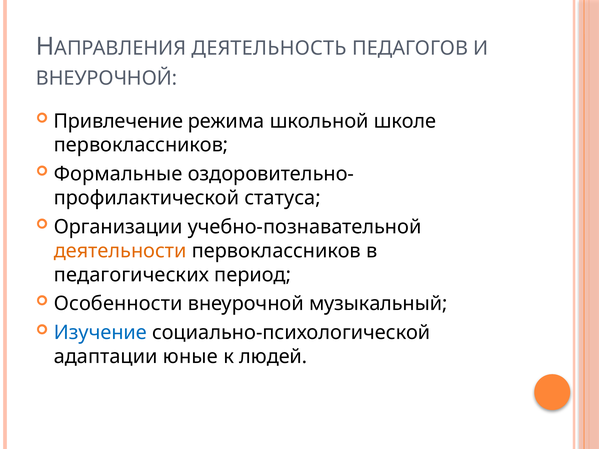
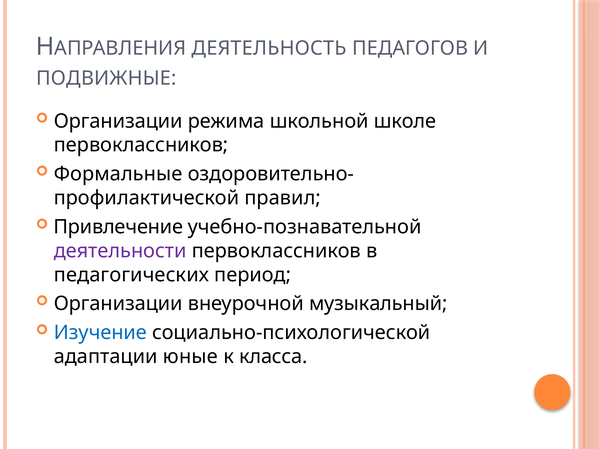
ВНЕУРОЧНОЙ: ВНЕУРОЧНОЙ -> ПОДВИЖНЫЕ (106, 78)
Привлечение: Привлечение -> Организации (118, 121)
статуса: статуса -> правил (283, 198)
Организации: Организации -> Привлечение (118, 227)
деятельности colour: orange -> purple (120, 251)
Особенности: Особенности -> Организации (118, 304)
людей: людей -> класса (273, 357)
